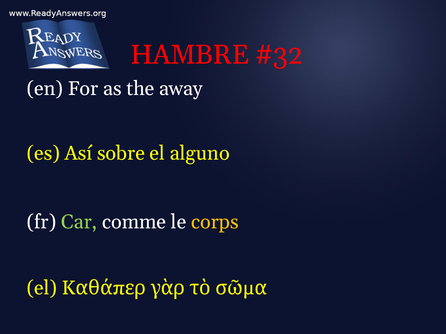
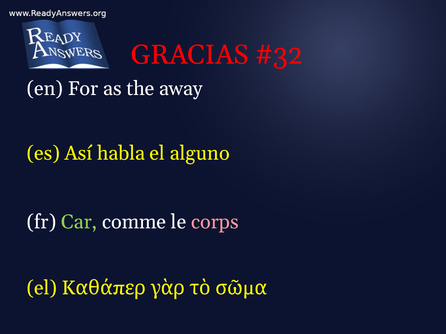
HAMBRE: HAMBRE -> GRACIAS (190, 55)
sobre: sobre -> habla (121, 153)
corps colour: yellow -> pink (215, 222)
